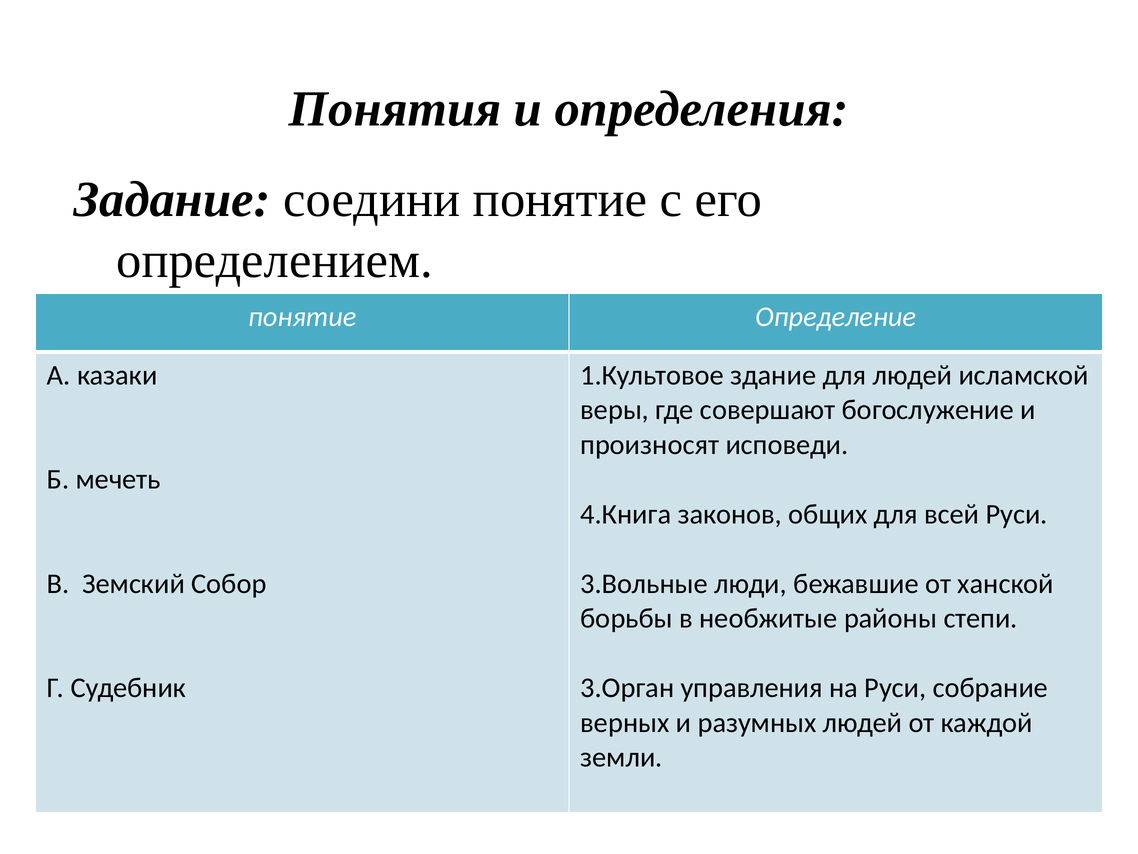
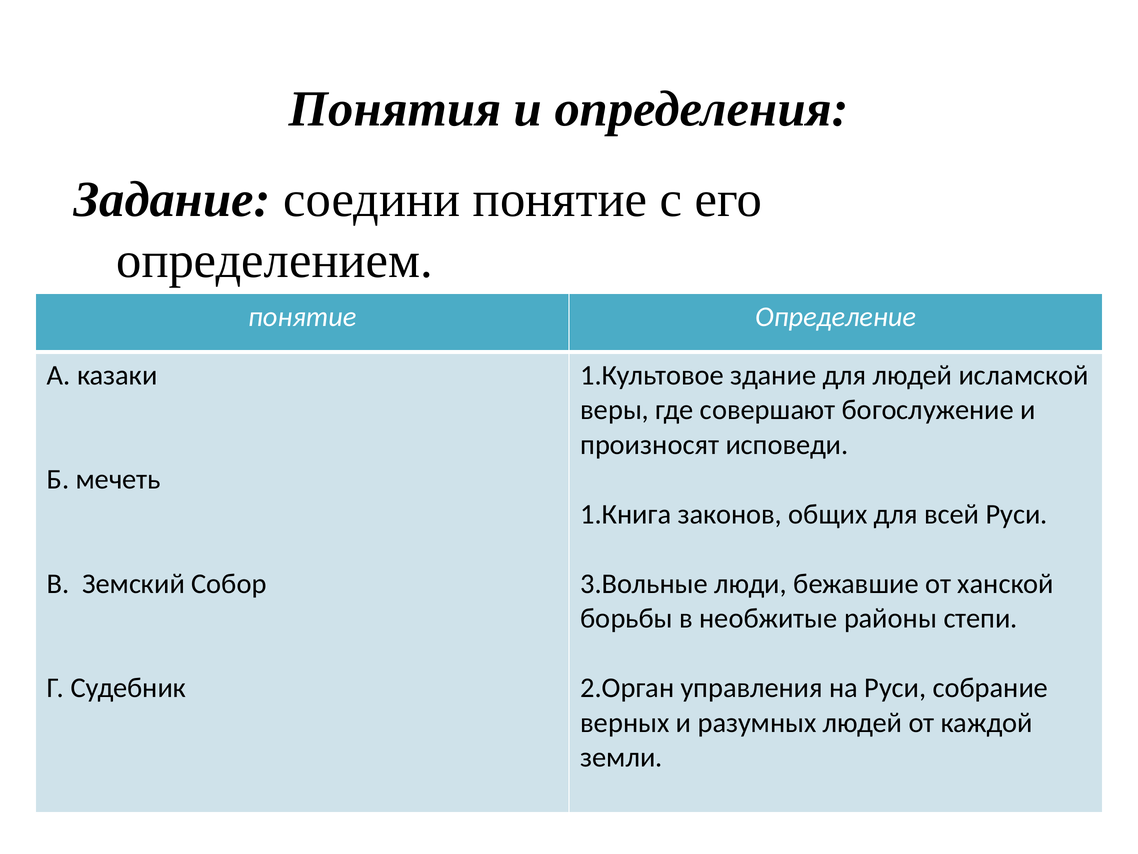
4.Книга: 4.Книга -> 1.Книга (626, 514)
3.Орган: 3.Орган -> 2.Орган (627, 688)
